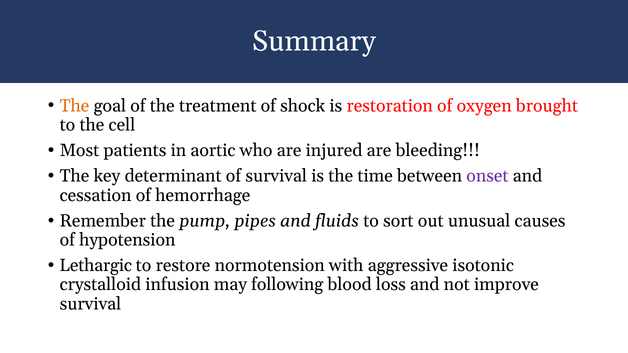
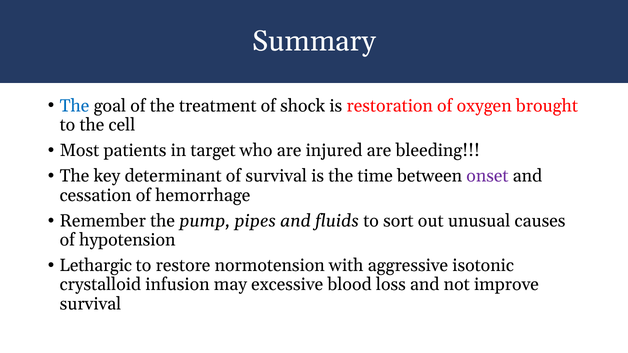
The colour: orange -> blue (75, 106)
aortic: aortic -> target (213, 151)
following: following -> excessive (287, 285)
